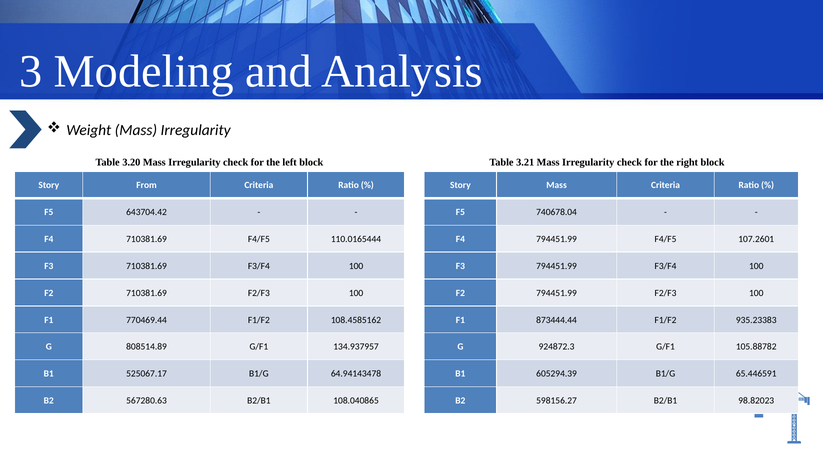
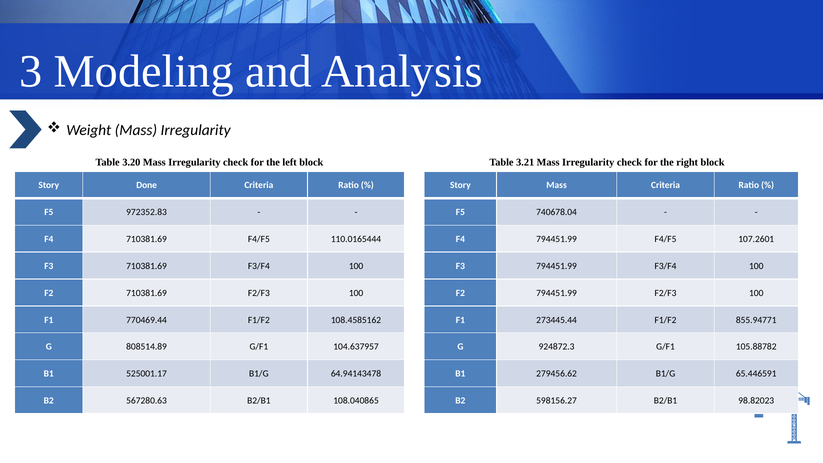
From: From -> Done (147, 185)
643704.42: 643704.42 -> 972352.83 (147, 212)
873444.44: 873444.44 -> 273445.44 (557, 320)
935.23383: 935.23383 -> 855.94771 (756, 320)
134.937957: 134.937957 -> 104.637957 (356, 347)
525067.17: 525067.17 -> 525001.17 (147, 374)
605294.39: 605294.39 -> 279456.62 (557, 374)
